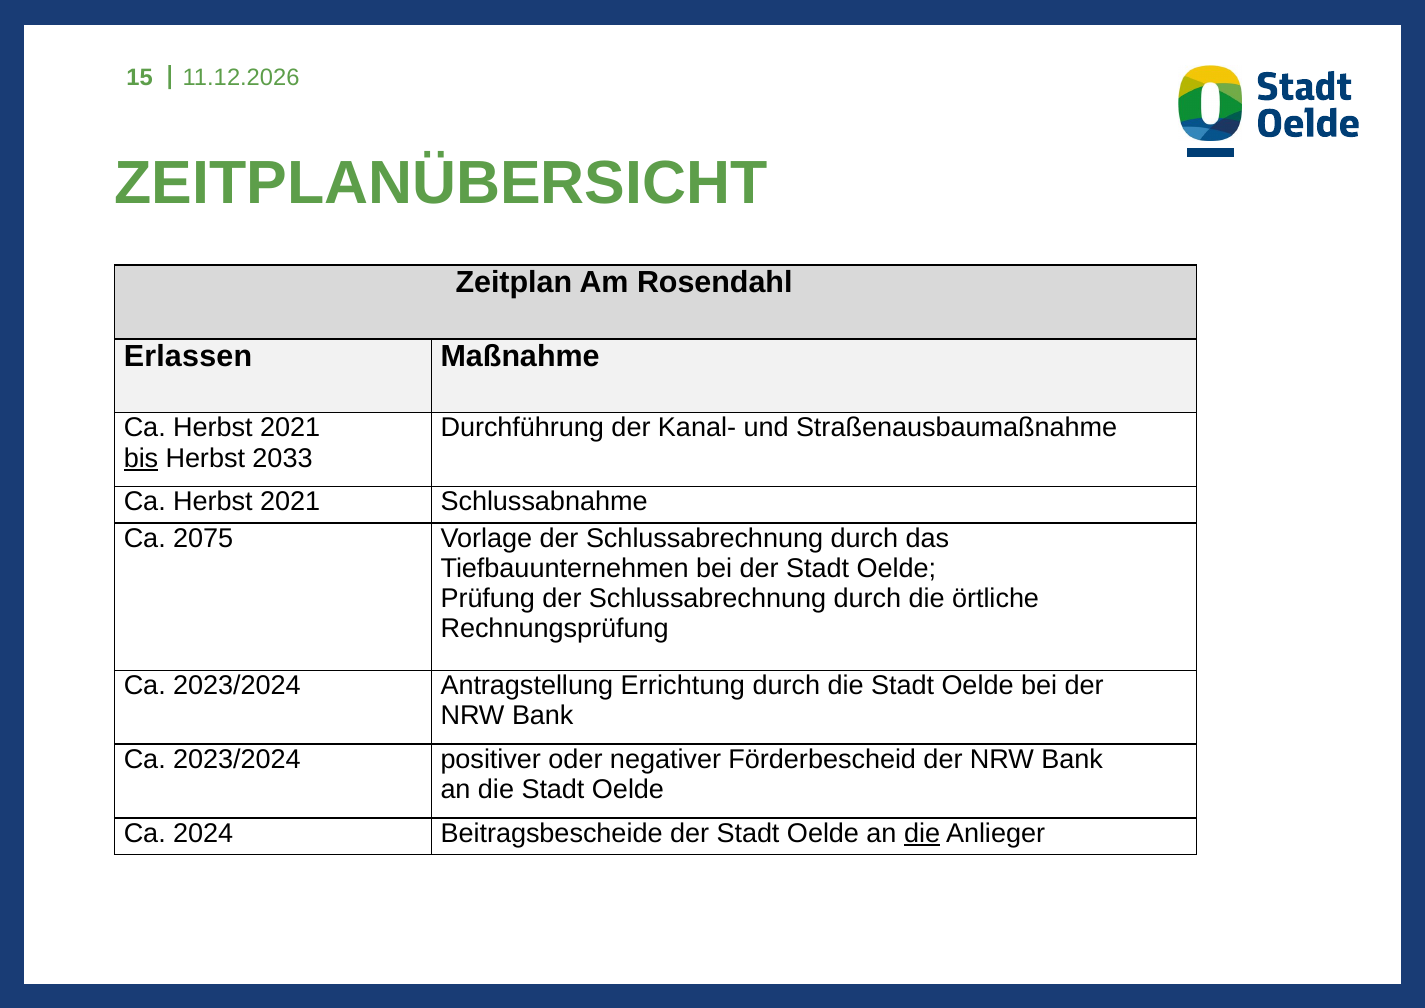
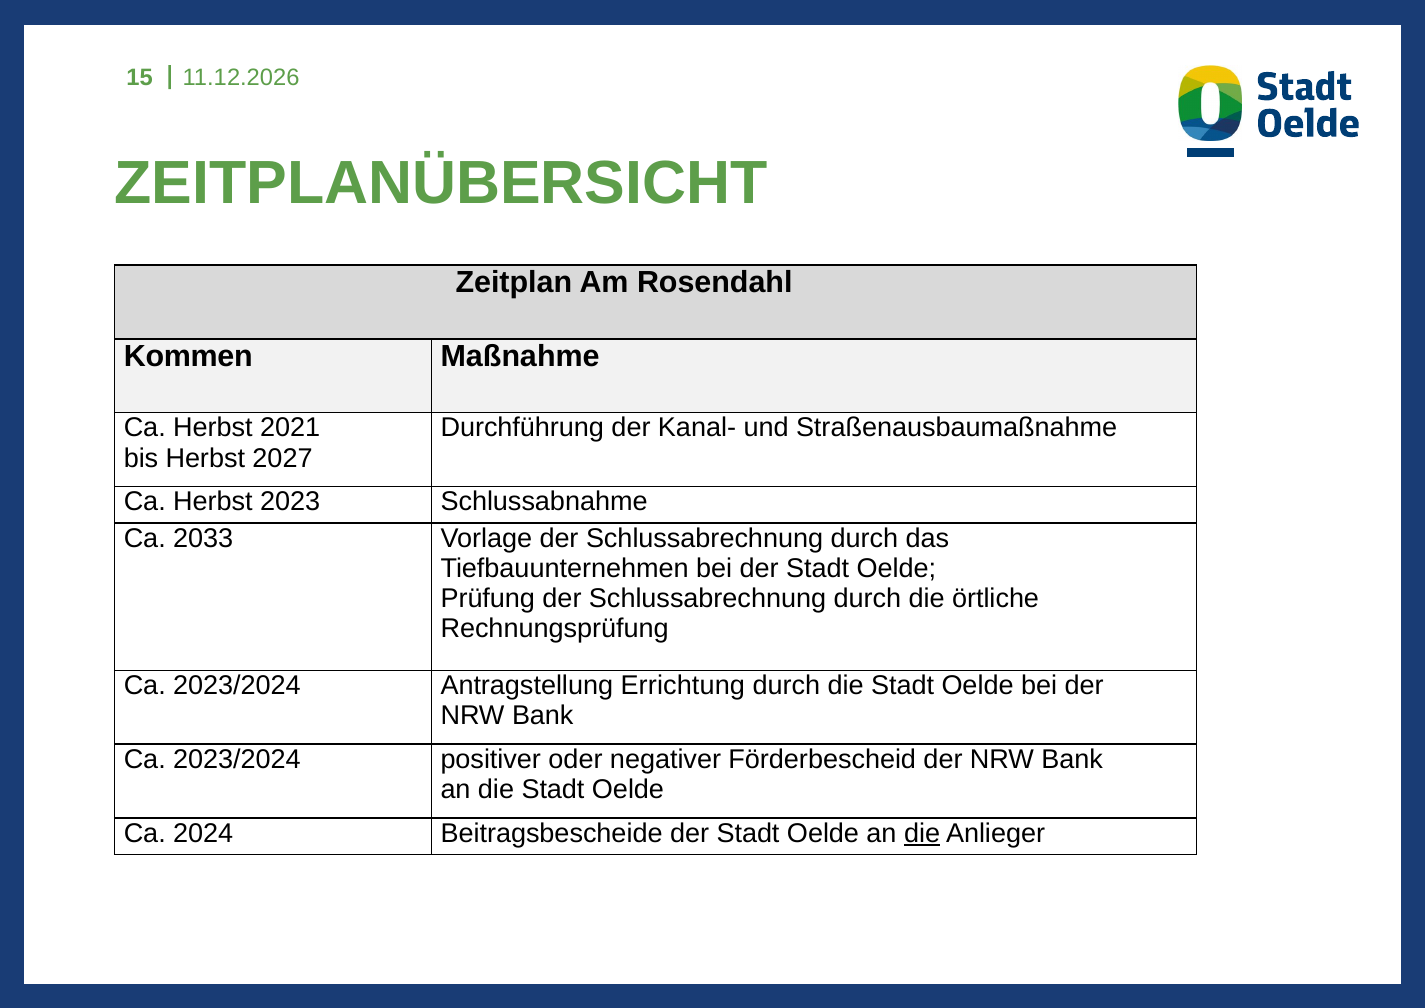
Erlassen: Erlassen -> Kommen (188, 356)
bis underline: present -> none (141, 458)
2033: 2033 -> 2027 (283, 458)
2021: 2021 -> 2023 (290, 501)
2075: 2075 -> 2033 (203, 538)
